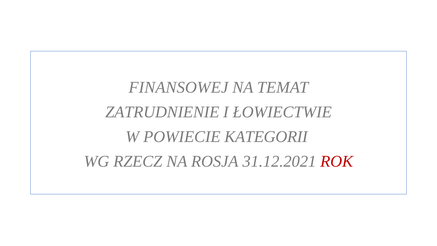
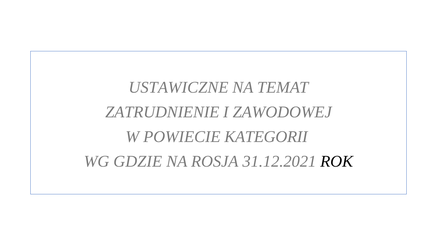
FINANSOWEJ: FINANSOWEJ -> USTAWICZNE (178, 87)
ŁOWIECTWIE: ŁOWIECTWIE -> ZAWODOWEJ (282, 112)
RZECZ: RZECZ -> GDZIE (138, 161)
ROK colour: red -> black (337, 161)
